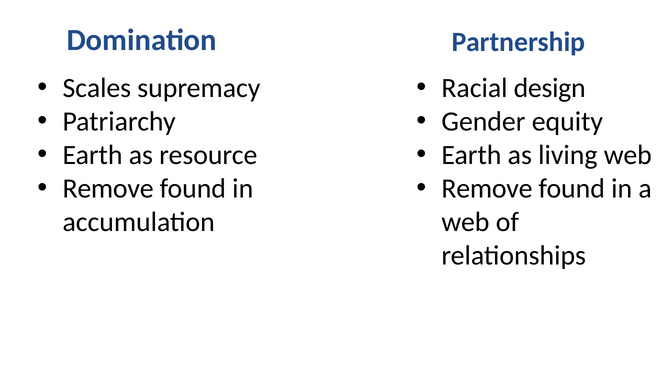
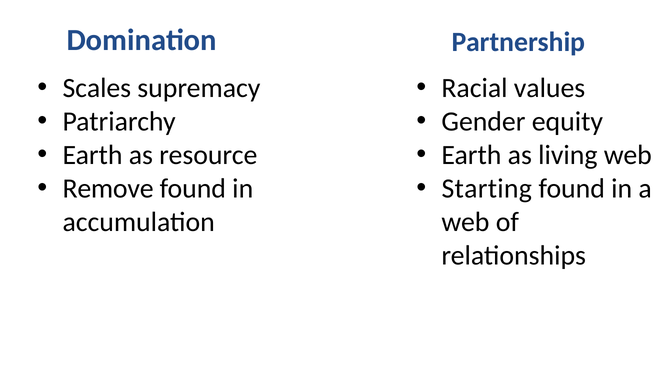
design: design -> values (550, 88)
Remove: Remove -> Starting (487, 188)
